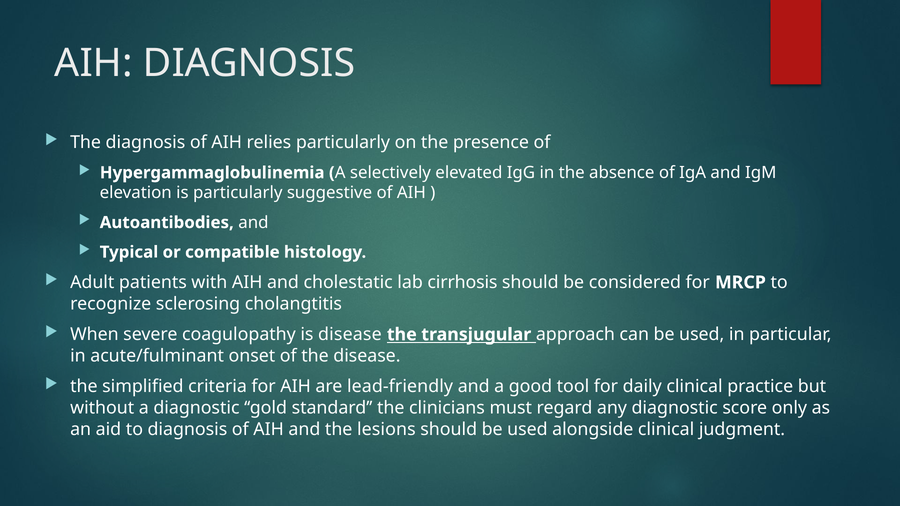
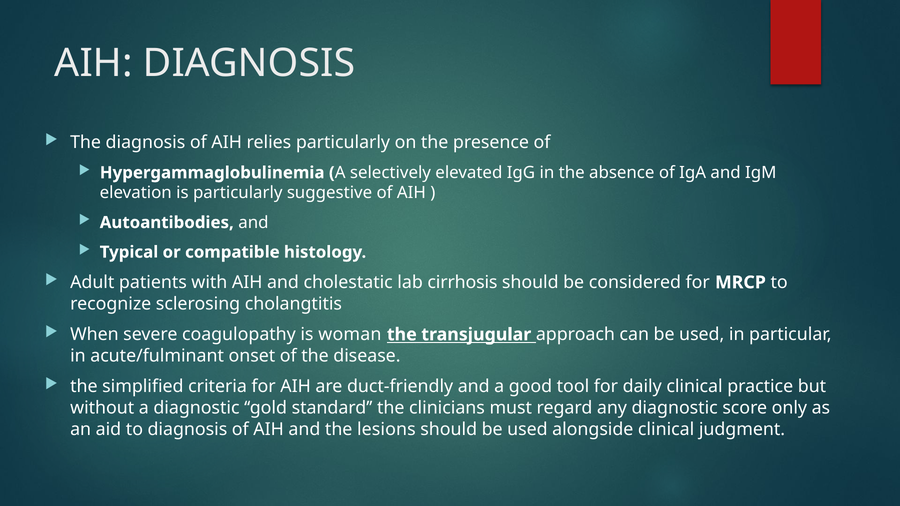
is disease: disease -> woman (350, 335)
lead-friendly: lead-friendly -> duct-friendly (400, 387)
